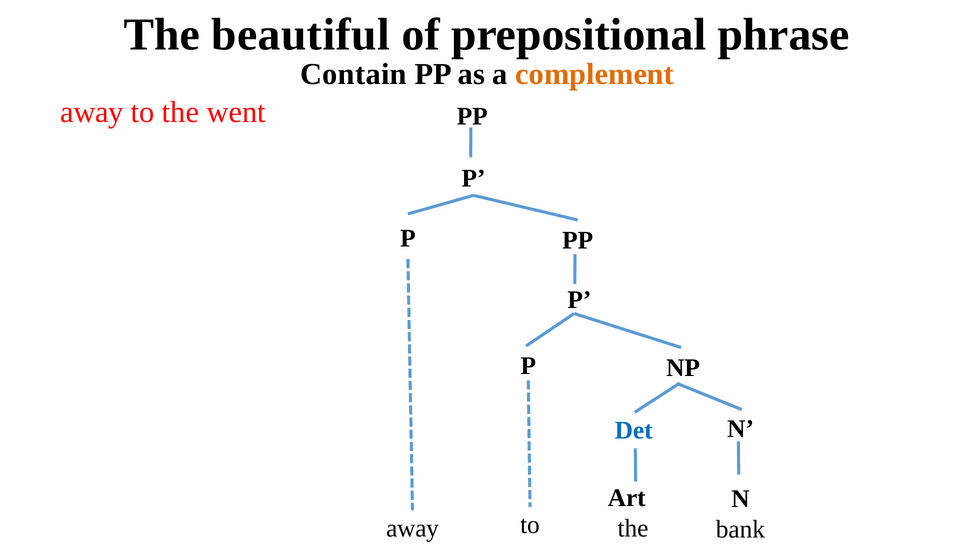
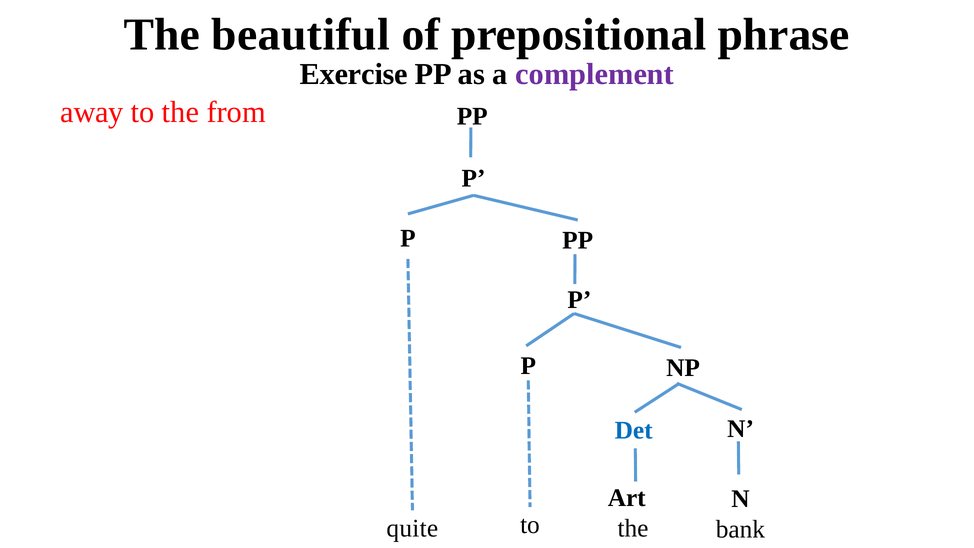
Contain: Contain -> Exercise (354, 74)
complement colour: orange -> purple (595, 74)
went: went -> from (236, 112)
away: away -> quite (412, 528)
